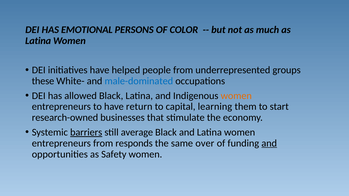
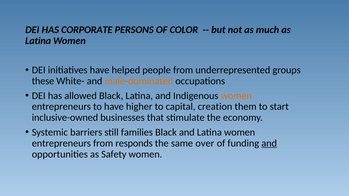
EMOTIONAL: EMOTIONAL -> CORPORATE (87, 30)
male-dominated colour: blue -> orange (139, 81)
return: return -> higher (139, 107)
learning: learning -> creation (215, 107)
research-owned: research-owned -> inclusive-owned (65, 118)
barriers underline: present -> none (86, 132)
average: average -> families (137, 132)
